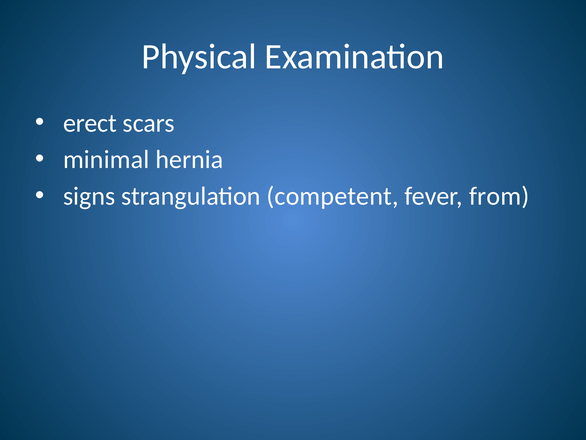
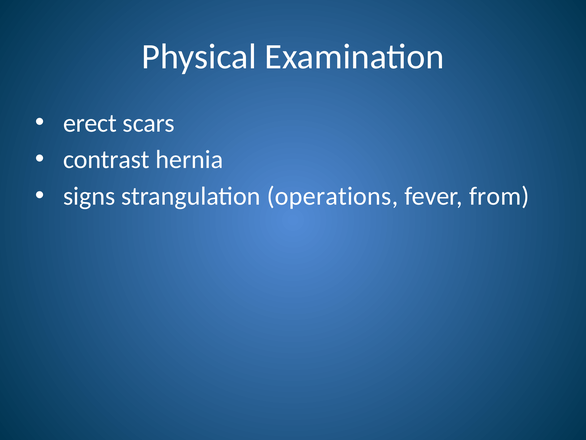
minimal: minimal -> contrast (106, 159)
competent: competent -> operations (332, 196)
